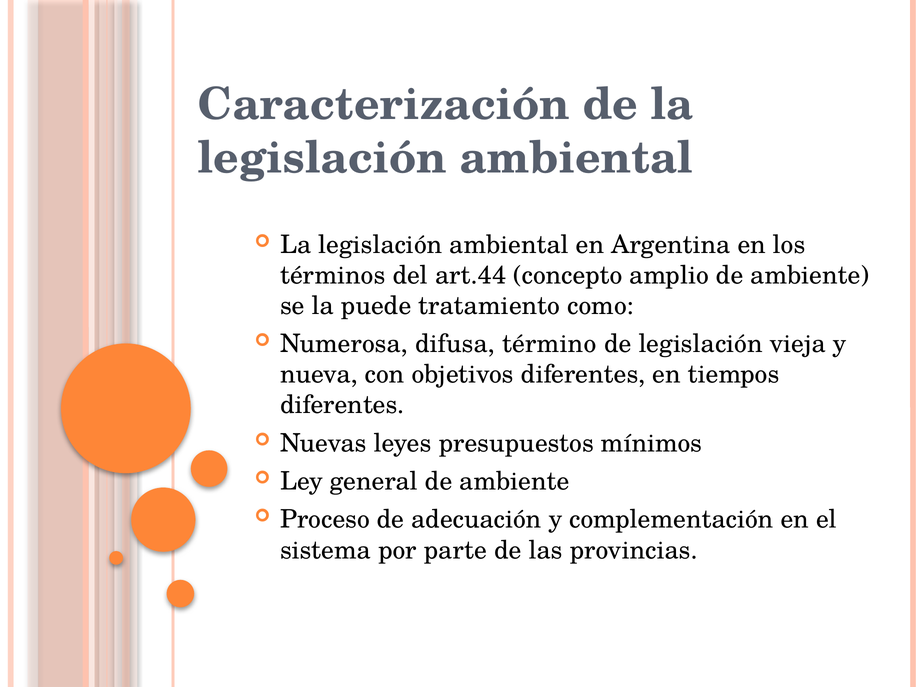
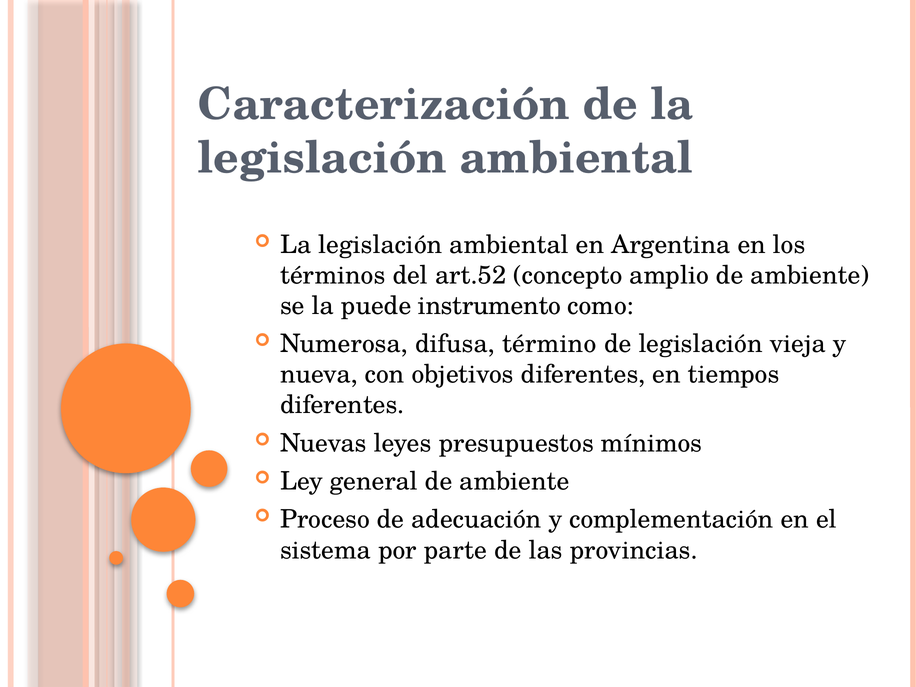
art.44: art.44 -> art.52 (471, 275)
tratamiento: tratamiento -> instrumento (489, 306)
